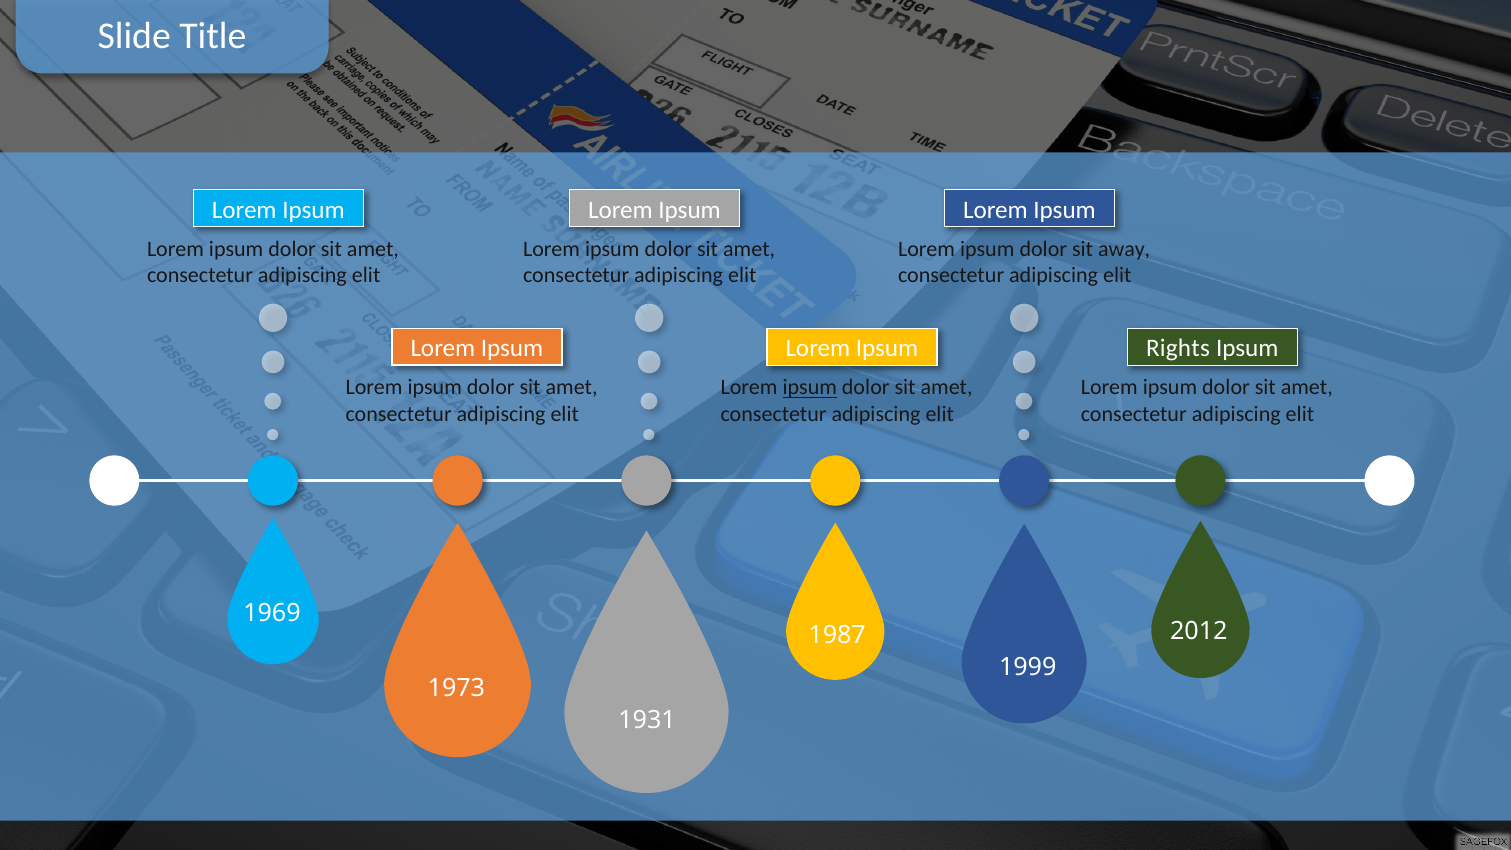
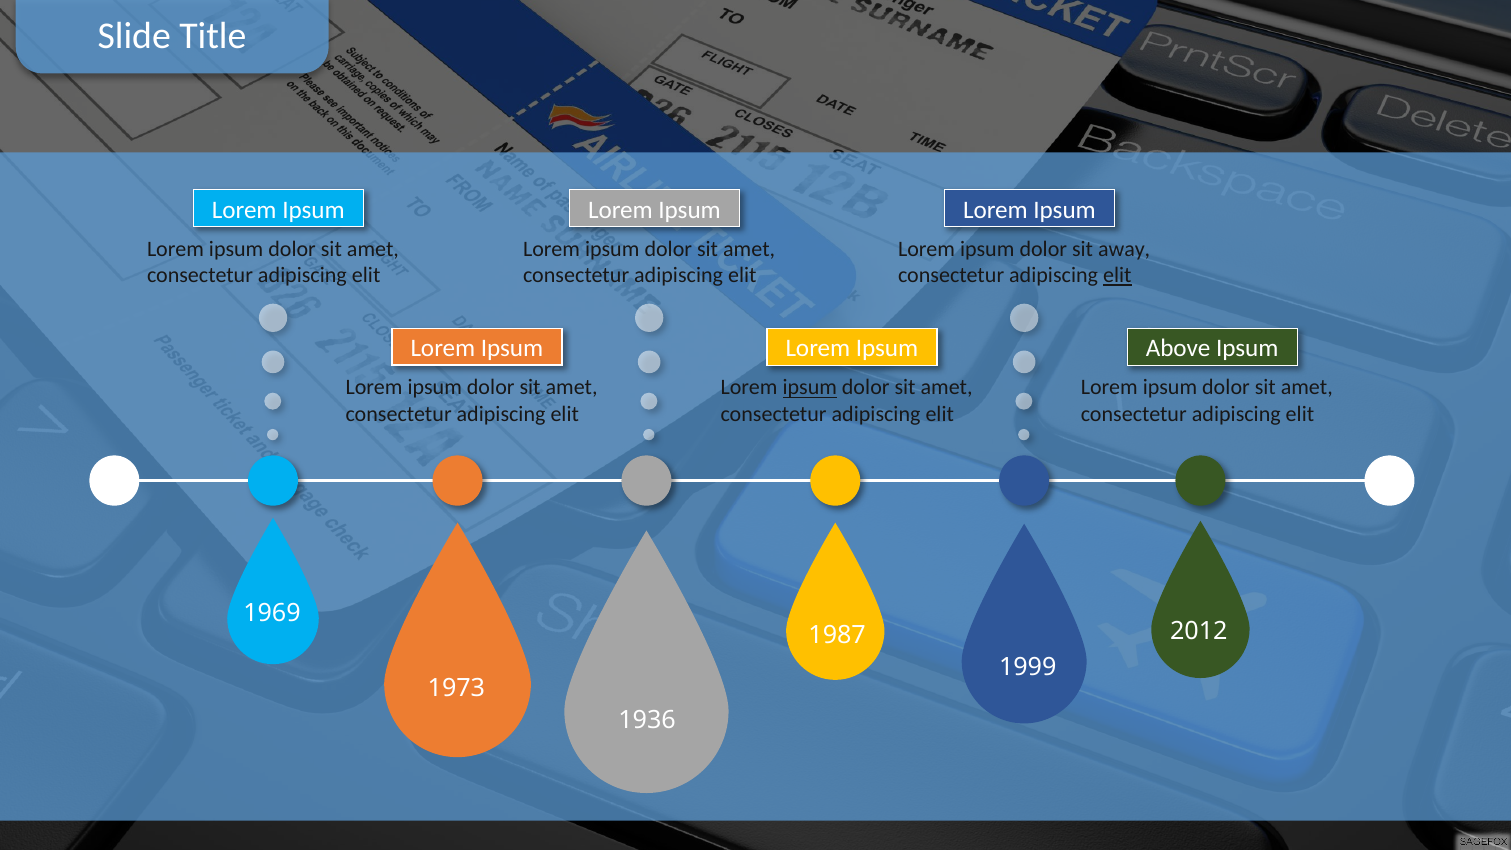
elit underline: none -> present (1117, 275)
Rights: Rights -> Above (1178, 349)
1931: 1931 -> 1936 (647, 720)
